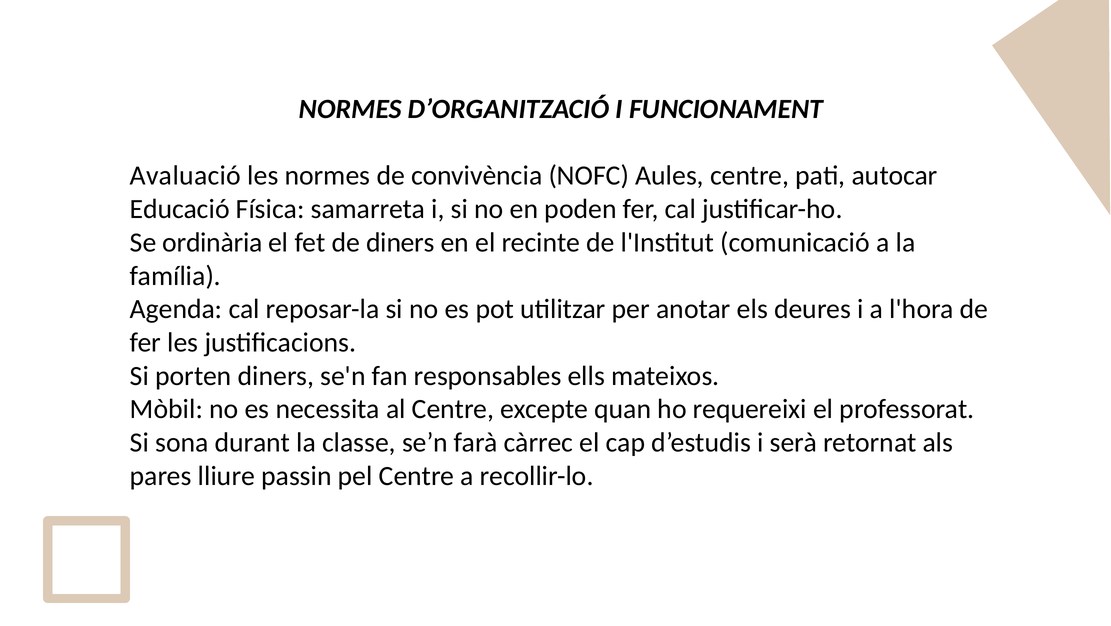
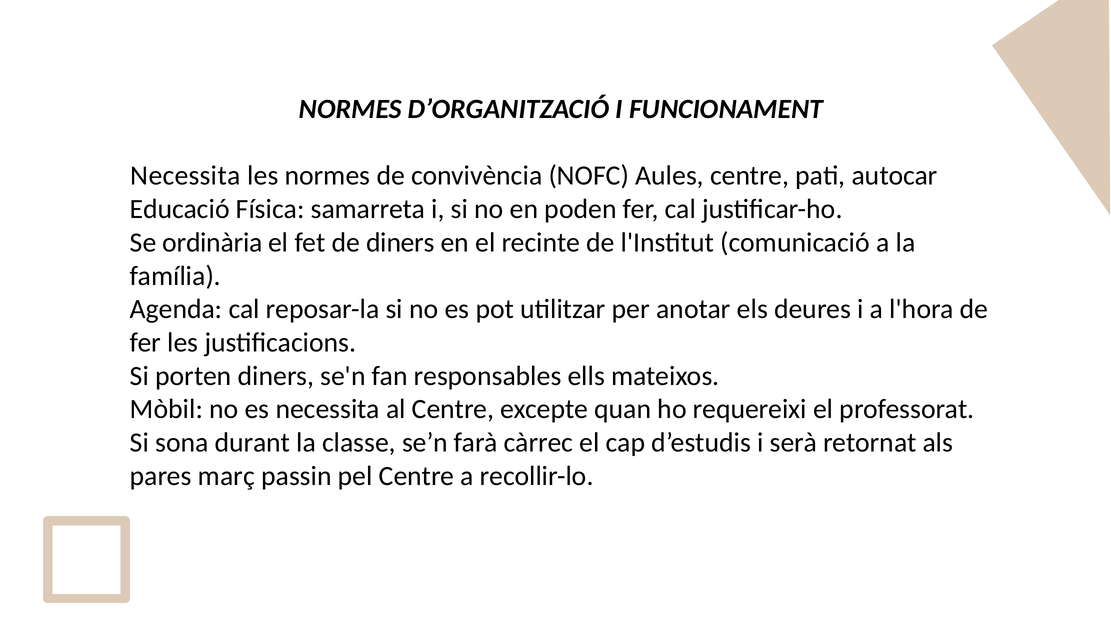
Avaluació: Avaluació -> Necessita (185, 176)
lliure: lliure -> març (226, 475)
